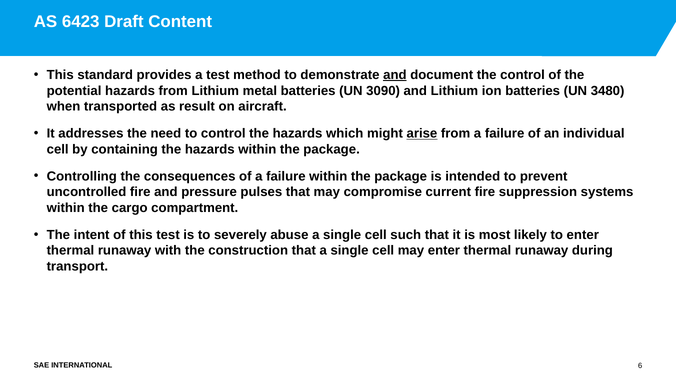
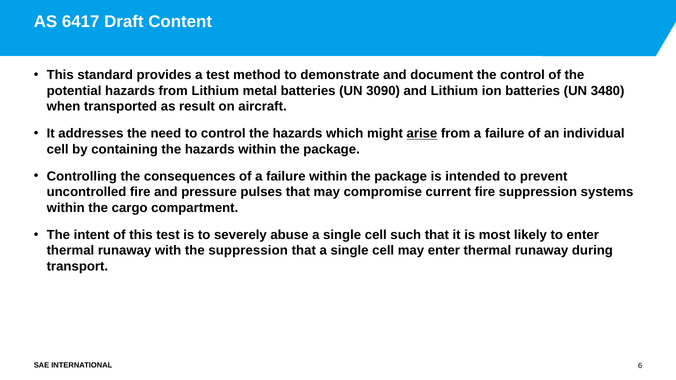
6423: 6423 -> 6417 (81, 21)
and underline: present -> none (395, 75)
the construction: construction -> suppression (248, 251)
